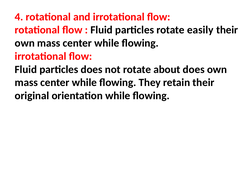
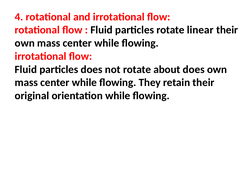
easily: easily -> linear (200, 30)
